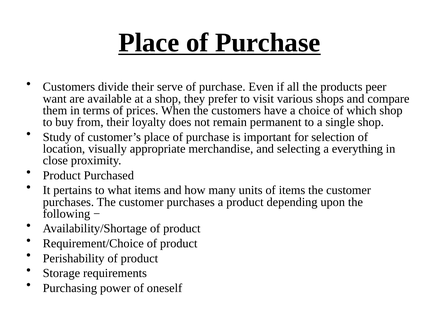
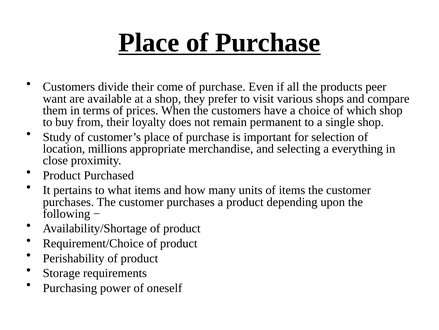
serve: serve -> come (170, 87)
visually: visually -> millions (108, 148)
